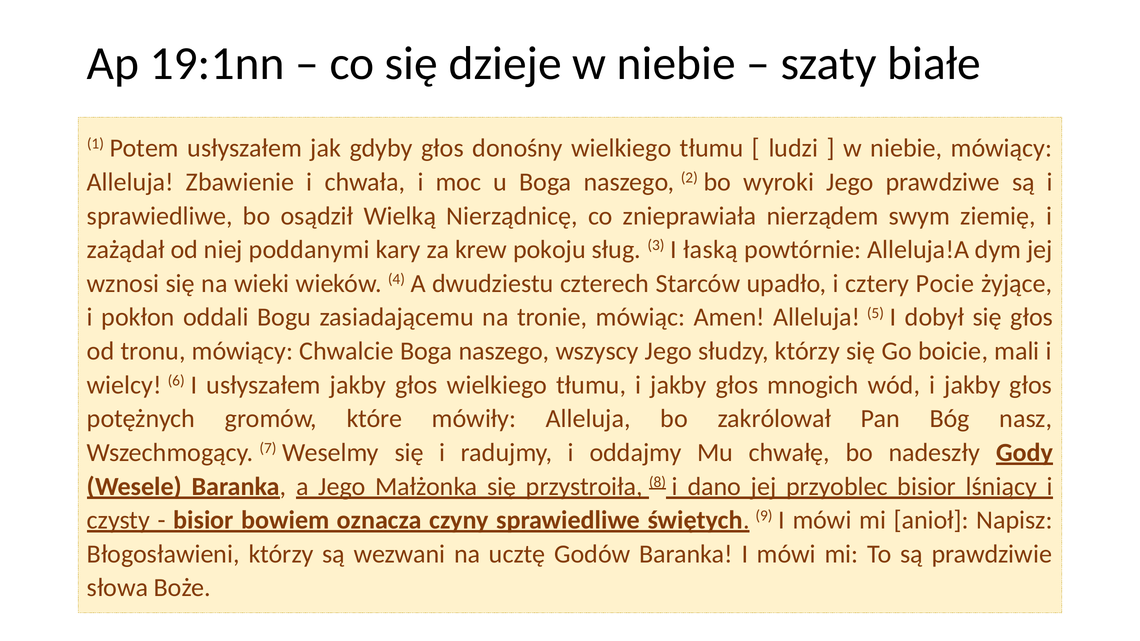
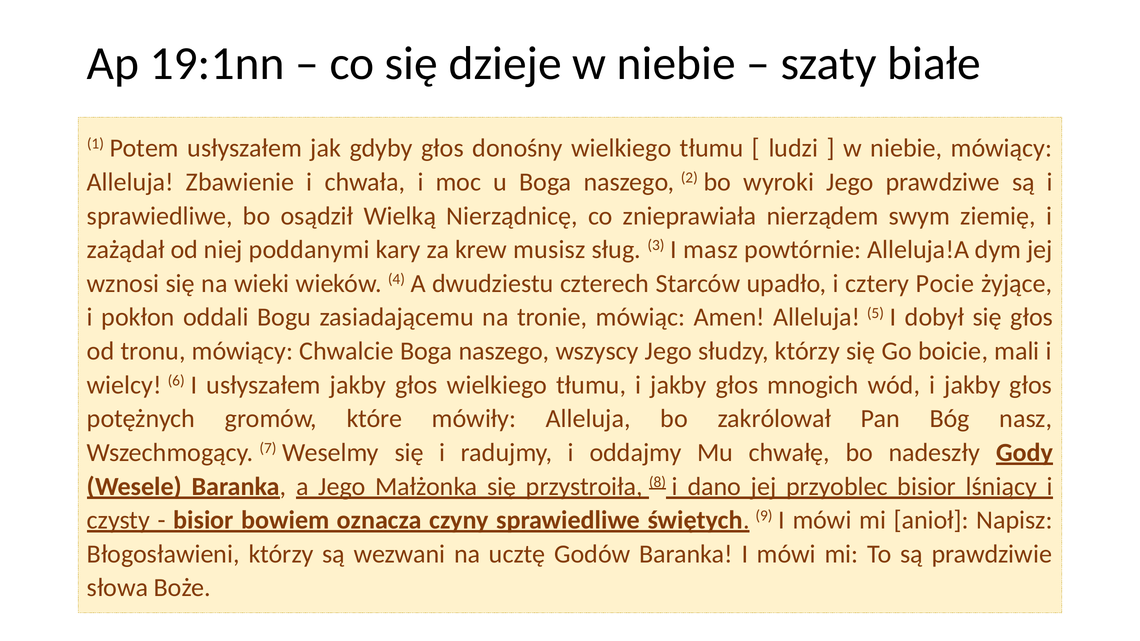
pokoju: pokoju -> musisz (549, 250)
łaską: łaską -> masz (711, 250)
